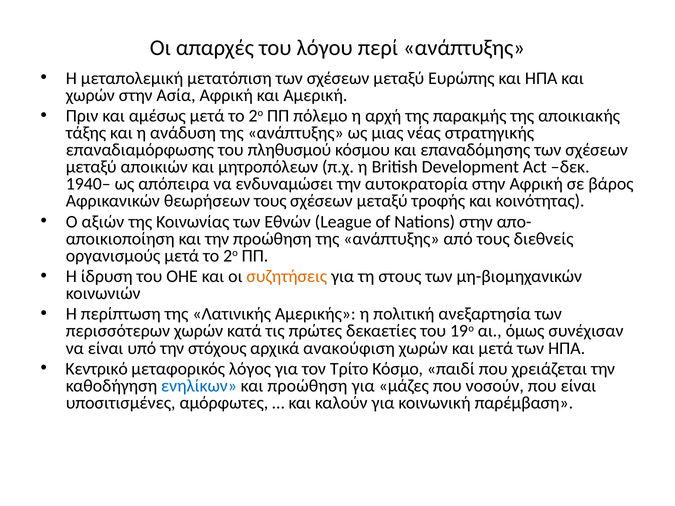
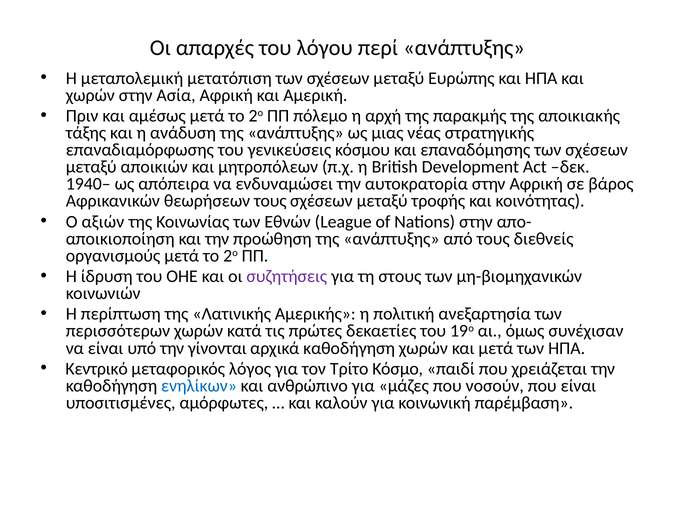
πληθυσμού: πληθυσμού -> γενικεύσεις (289, 150)
συζητήσεις colour: orange -> purple (287, 277)
στόχους: στόχους -> γίνονται (217, 348)
αρχικά ανακούφιση: ανακούφιση -> καθοδήγηση (349, 348)
και προώθηση: προώθηση -> ανθρώπινο (308, 386)
